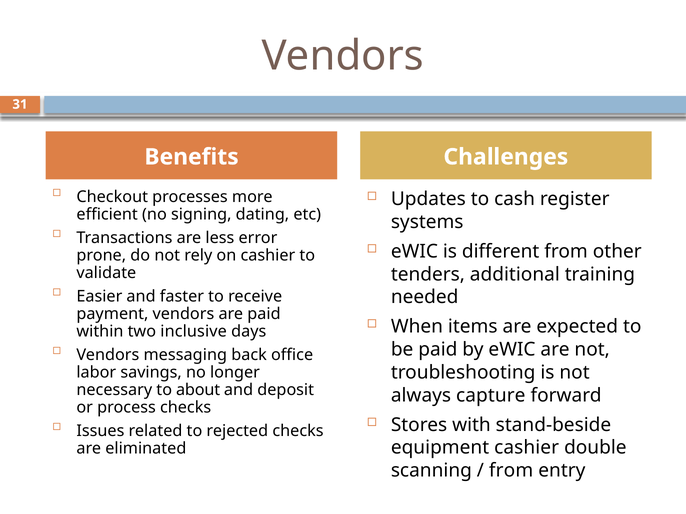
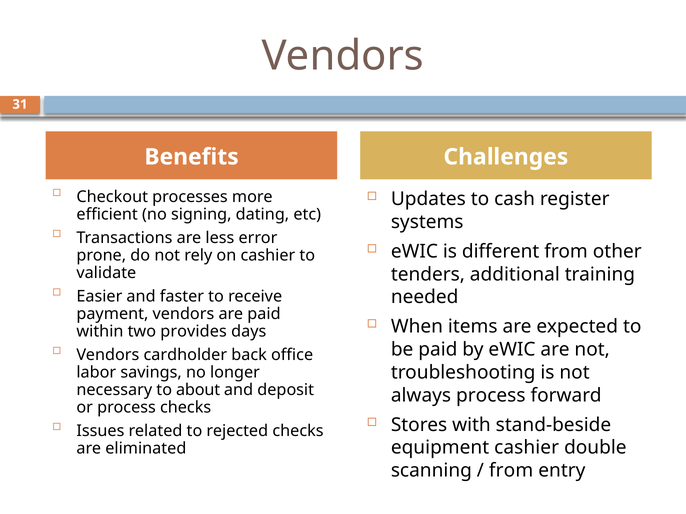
inclusive: inclusive -> provides (194, 332)
messaging: messaging -> cardholder (185, 355)
always capture: capture -> process (491, 396)
